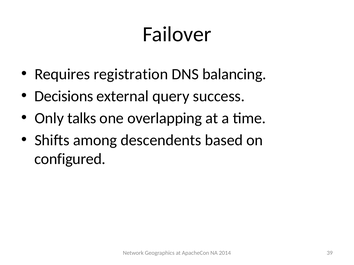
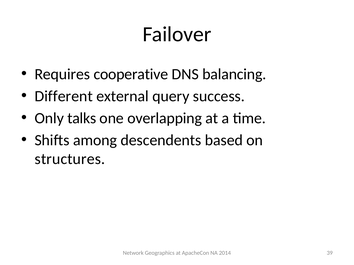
registration: registration -> cooperative (131, 74)
Decisions: Decisions -> Different (64, 96)
configured: configured -> structures (70, 159)
